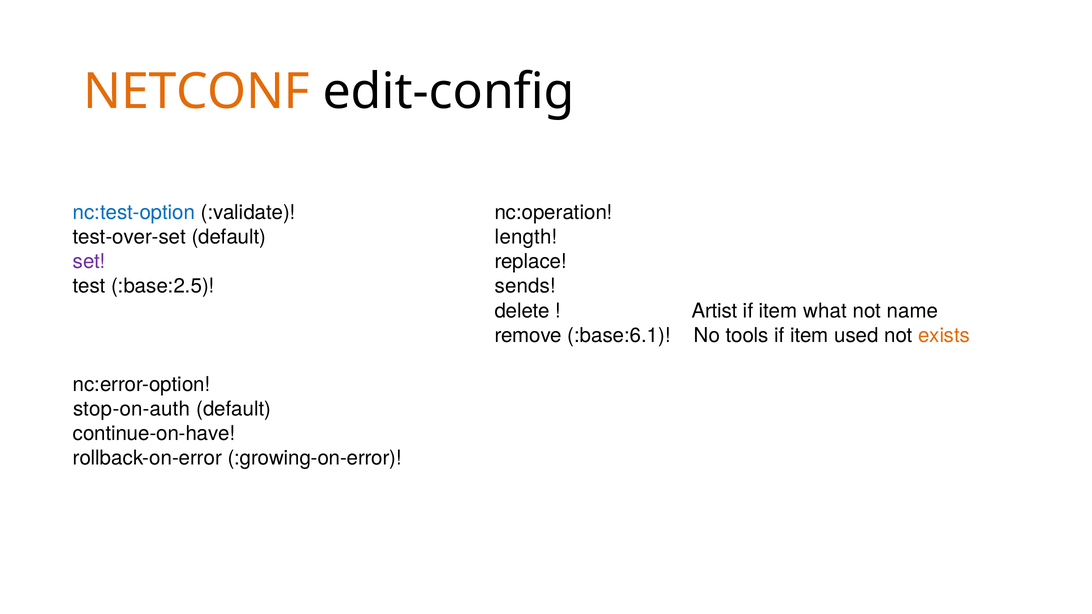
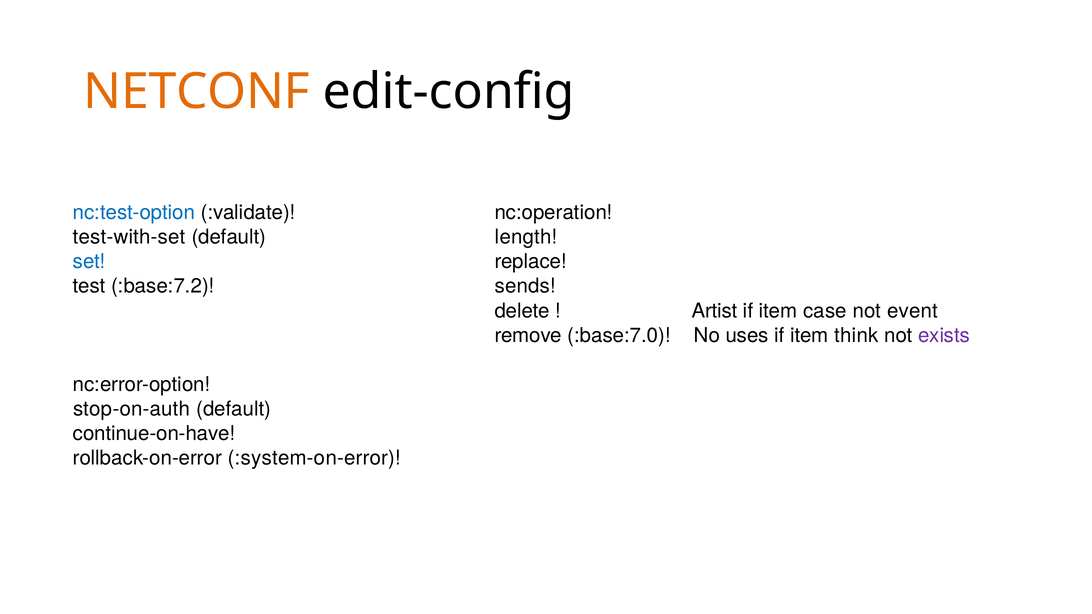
test-over-set: test-over-set -> test-with-set (129, 237)
set colour: purple -> blue (89, 262)
:base:2.5: :base:2.5 -> :base:7.2 (163, 286)
what: what -> case (825, 311)
name: name -> event (913, 311)
:base:6.1: :base:6.1 -> :base:7.0 (619, 335)
tools: tools -> uses (747, 335)
used: used -> think (856, 335)
exists colour: orange -> purple (944, 335)
:growing-on-error: :growing-on-error -> :system-on-error (315, 458)
